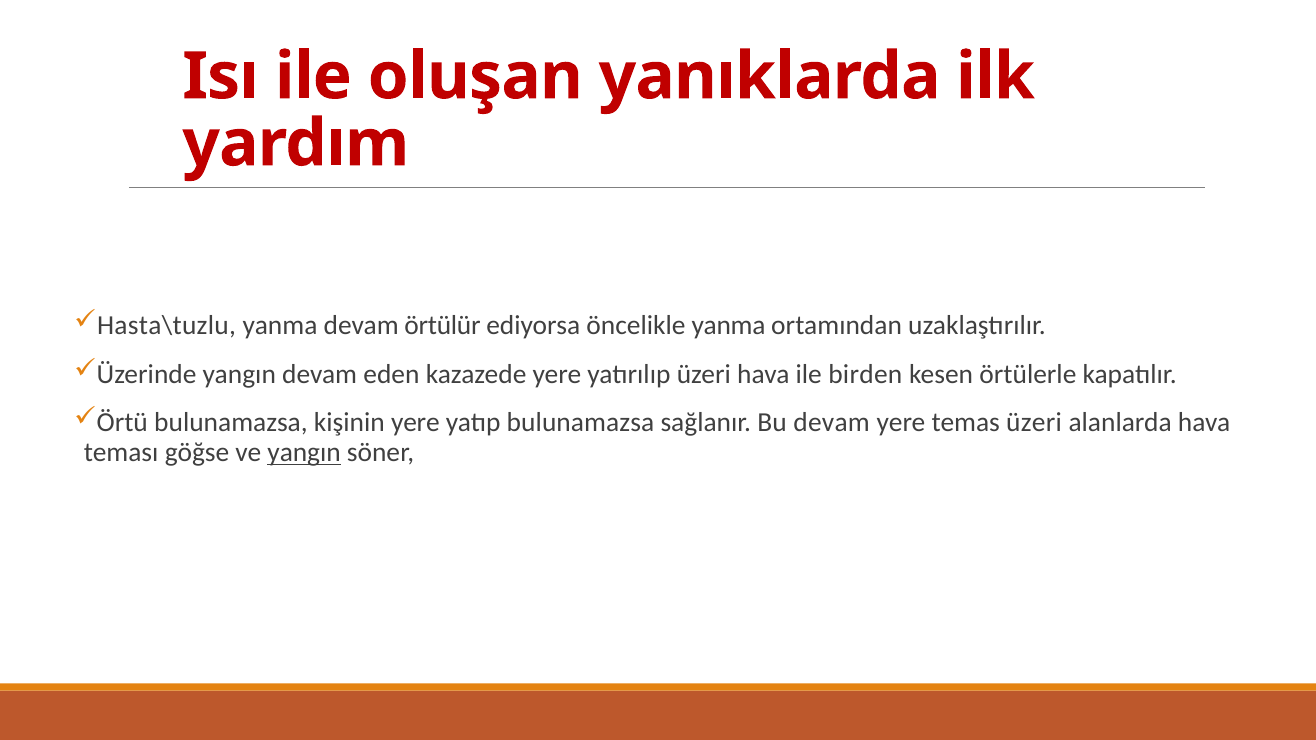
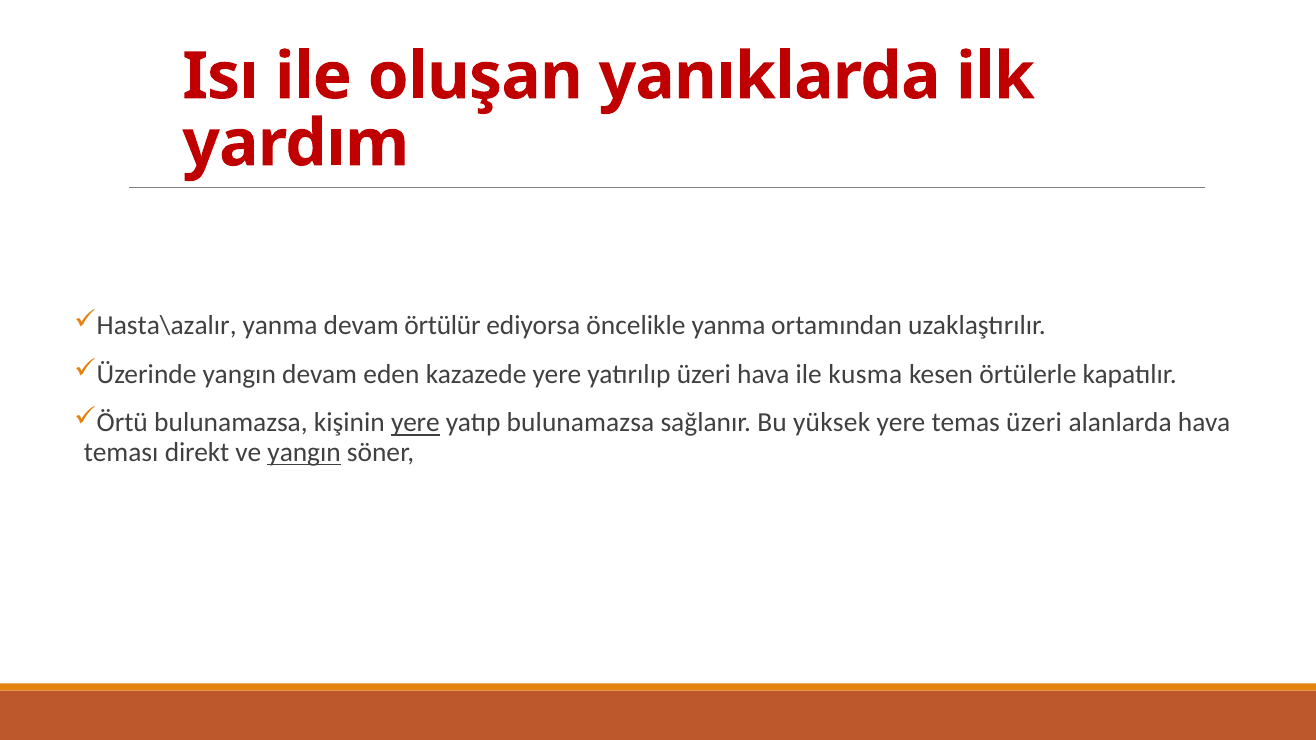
Hasta\tuzlu: Hasta\tuzlu -> Hasta\azalır (167, 325)
birden: birden -> kusma (865, 374)
yere underline: none -> present (415, 423)
Bu devam: devam -> yüksek (832, 423)
göğse: göğse -> direkt (197, 453)
